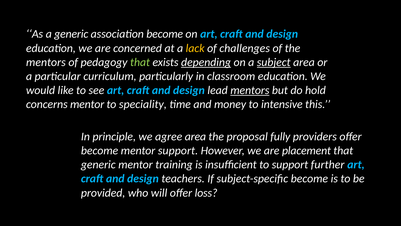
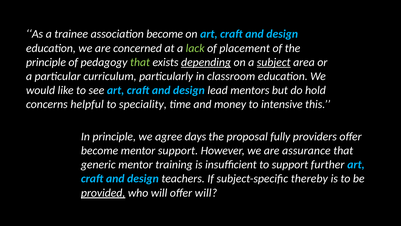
a generic: generic -> trainee (71, 34)
lack colour: yellow -> light green (195, 48)
challenges: challenges -> placement (245, 48)
mentors: mentors -> principle (46, 62)
mentors underline: present -> none (250, 90)
concerns mentor: mentor -> helpful (87, 104)
agree area: area -> days (195, 136)
placement: placement -> assurance (306, 150)
subject-specific become: become -> thereby (309, 178)
provided underline: none -> present (103, 192)
offer loss: loss -> will (206, 192)
